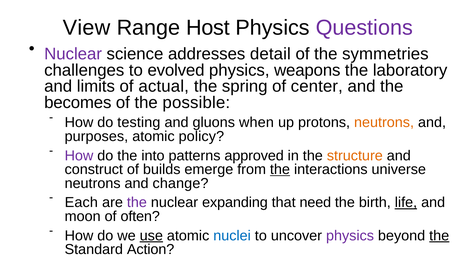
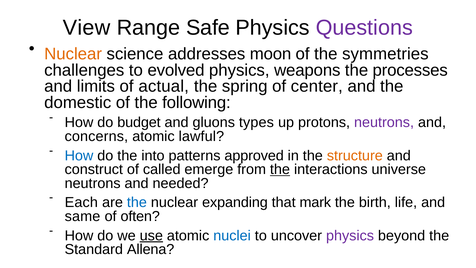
Host: Host -> Safe (208, 28)
Nuclear colour: purple -> orange (73, 54)
detail: detail -> moon (271, 54)
laboratory: laboratory -> processes (410, 70)
becomes: becomes -> domestic (78, 102)
possible: possible -> following (196, 102)
testing: testing -> budget (139, 122)
when: when -> types (256, 122)
neutrons colour: orange -> purple (384, 122)
purposes: purposes -> concerns (96, 136)
policy: policy -> lawful (201, 136)
How colour: purple -> blue (79, 156)
builds: builds -> called (162, 169)
change: change -> needed (181, 183)
the colour: purple -> blue (137, 202)
need: need -> mark (315, 202)
life underline: present -> none (406, 202)
moon: moon -> same (83, 216)
the underline: present -> none (439, 235)
Action: Action -> Allena (151, 249)
